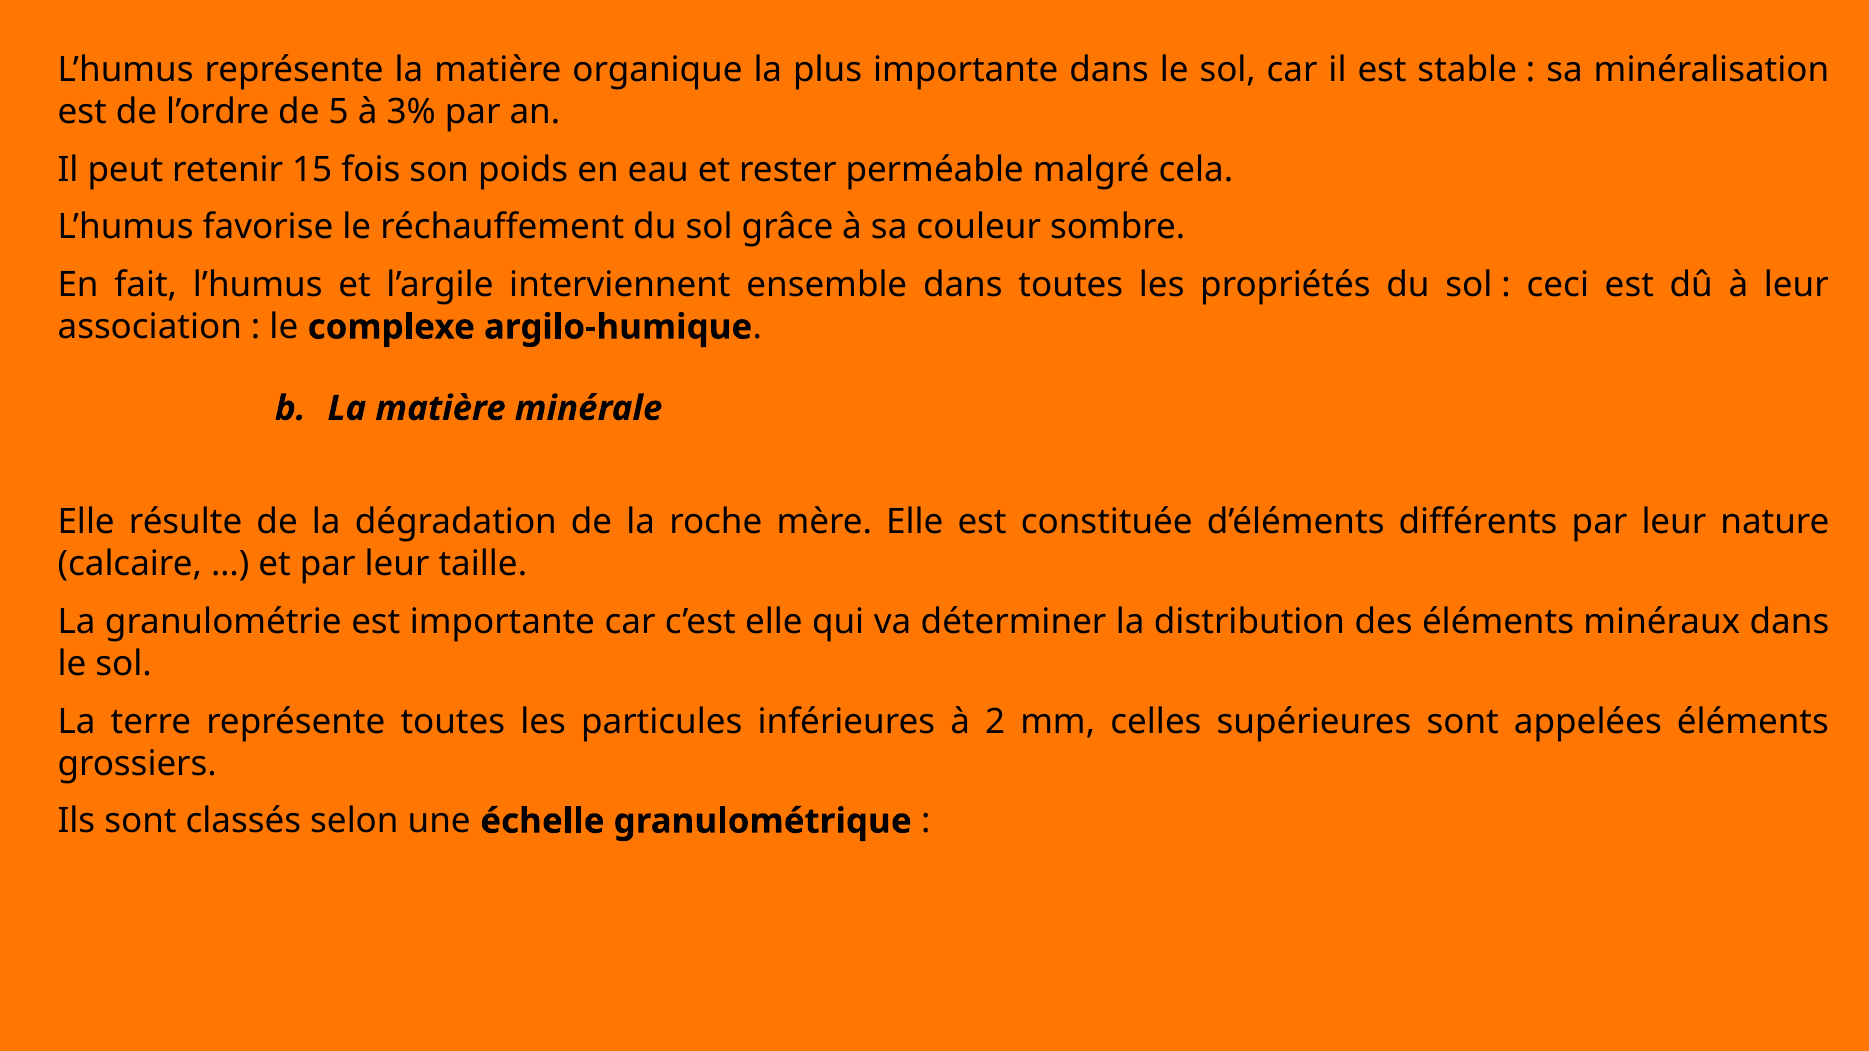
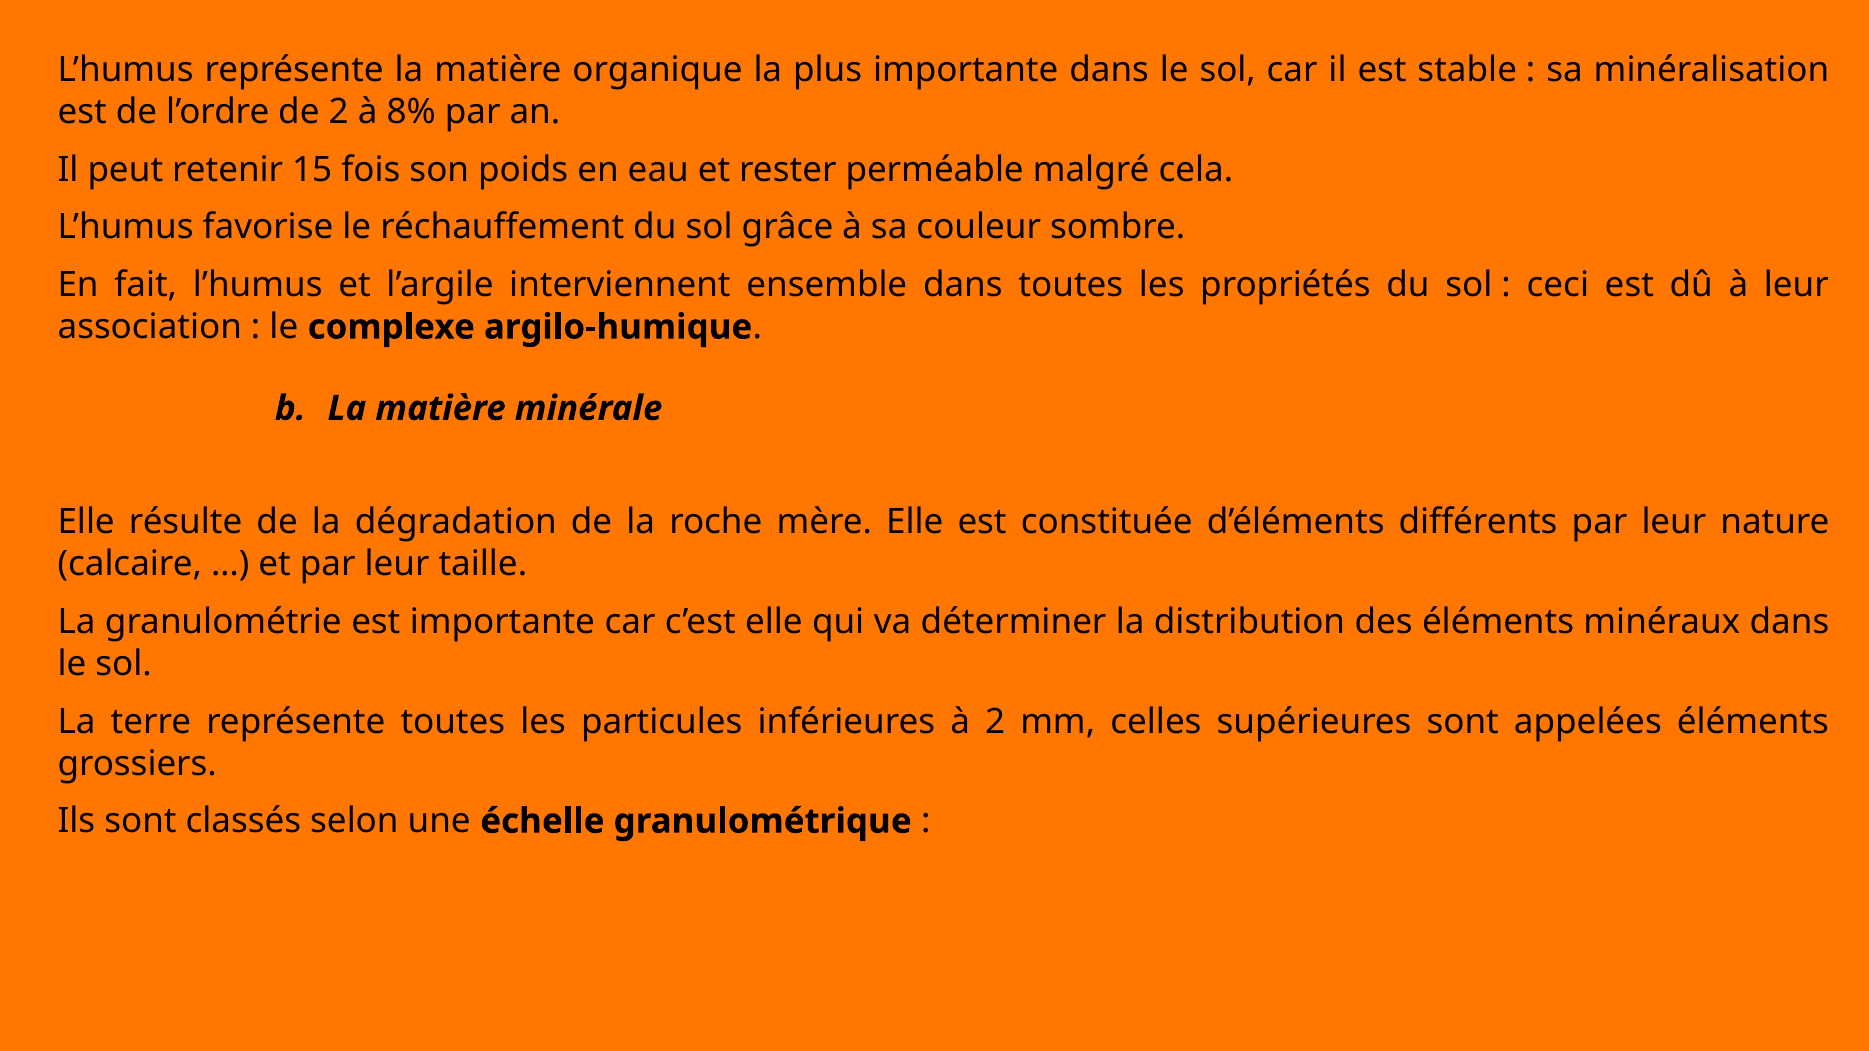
de 5: 5 -> 2 (339, 112)
3%: 3% -> 8% (411, 112)
